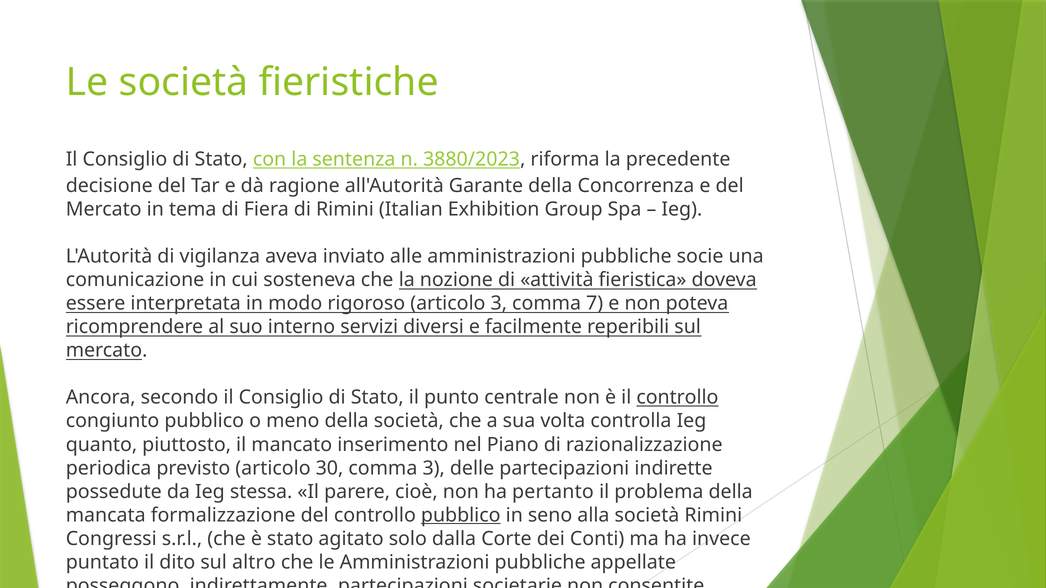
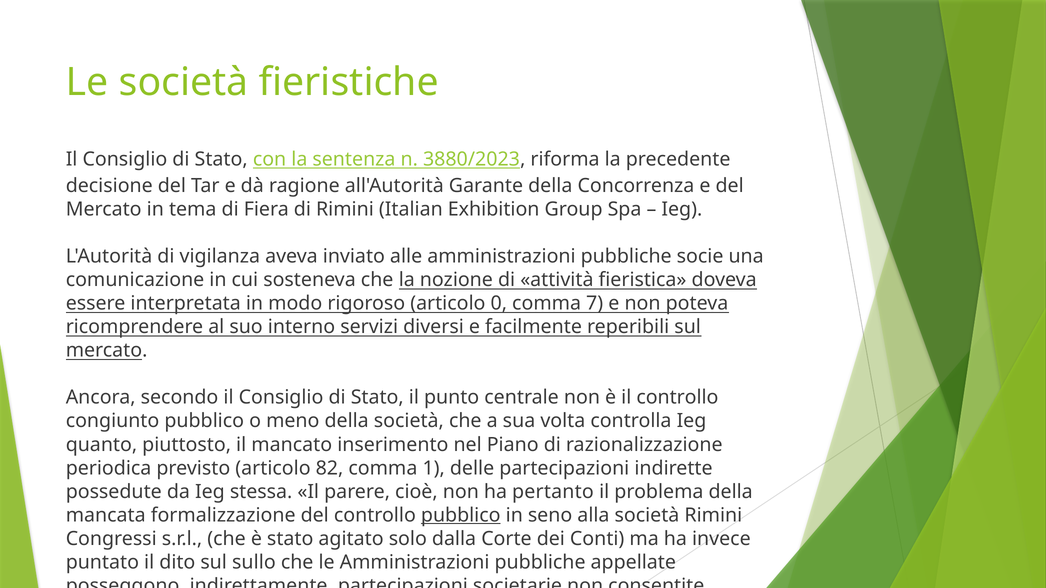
articolo 3: 3 -> 0 (499, 304)
controllo underline: present -> none (677, 398)
30: 30 -> 82 (329, 468)
comma 3: 3 -> 1 (434, 468)
altro: altro -> sullo (254, 563)
